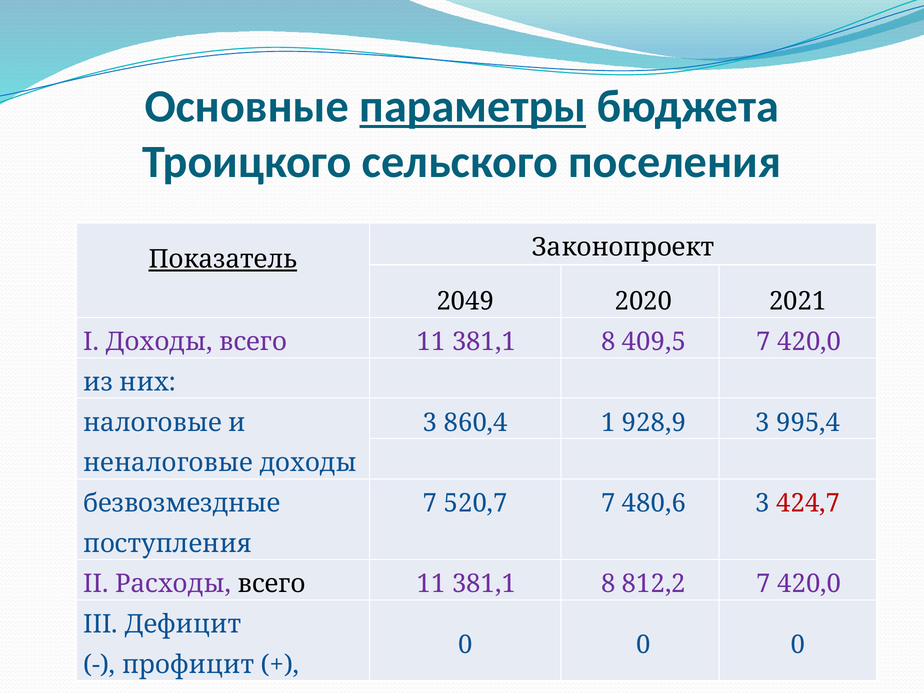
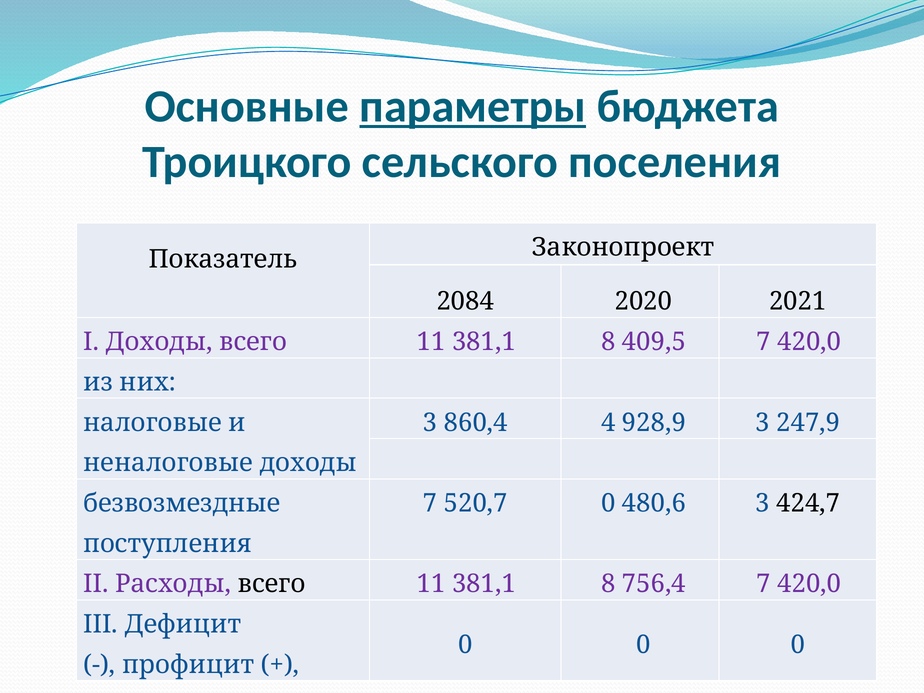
Показатель underline: present -> none (223, 259)
2049: 2049 -> 2084 (465, 301)
1: 1 -> 4 (608, 423)
995,4: 995,4 -> 247,9 (808, 423)
520,7 7: 7 -> 0 (608, 503)
424,7 colour: red -> black (808, 503)
812,2: 812,2 -> 756,4 (654, 584)
